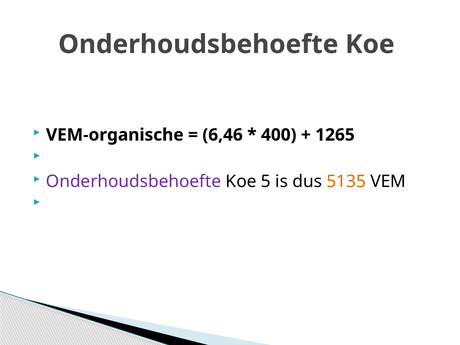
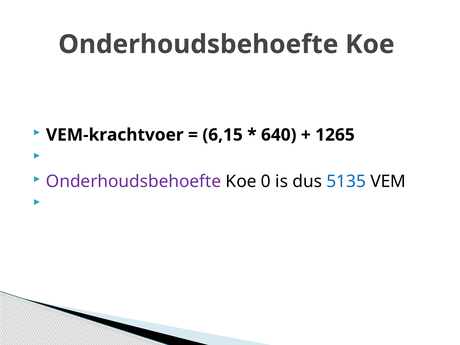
VEM-organische: VEM-organische -> VEM-krachtvoer (115, 135)
6,46: 6,46 -> 6,15 (223, 135)
400: 400 -> 640 (279, 135)
5: 5 -> 0 (266, 181)
5135 colour: orange -> blue (346, 181)
